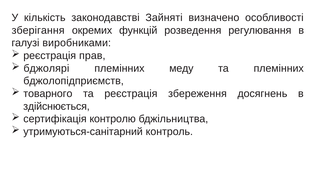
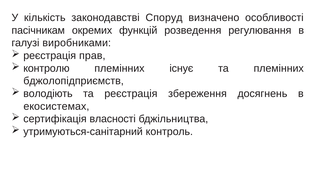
Зайняті: Зайняті -> Споруд (164, 18)
зберігання: зберігання -> пасічникам (38, 30)
бджолярі: бджолярі -> контролю (46, 68)
меду: меду -> існує (181, 68)
товарного: товарного -> володіють (48, 94)
здійснюється: здійснюється -> екосистемах (56, 106)
контролю: контролю -> власності (113, 119)
